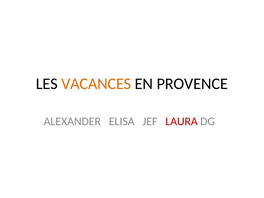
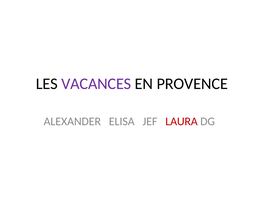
VACANCES colour: orange -> purple (96, 84)
